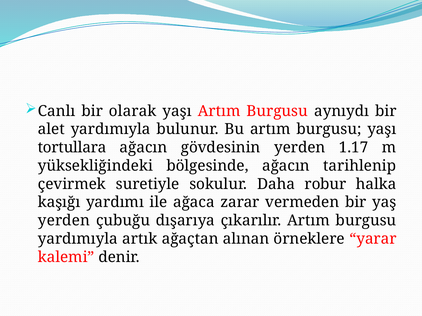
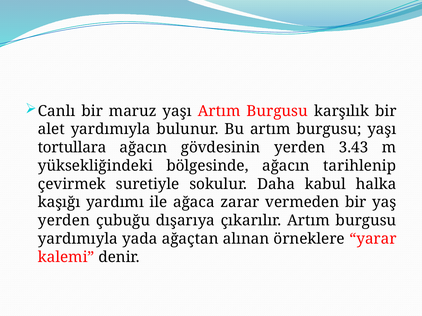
olarak: olarak -> maruz (133, 111)
aynıydı: aynıydı -> karşılık (342, 111)
1.17: 1.17 -> 3.43 (354, 148)
robur: robur -> kabul (325, 184)
artık: artık -> yada (140, 239)
